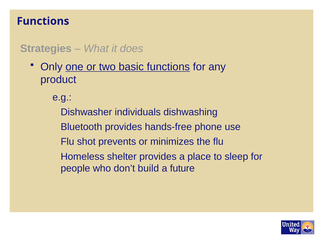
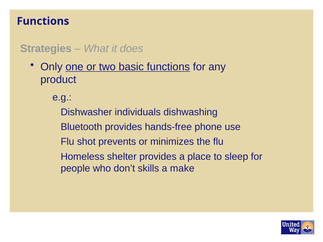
build: build -> skills (148, 169)
future: future -> make (182, 169)
